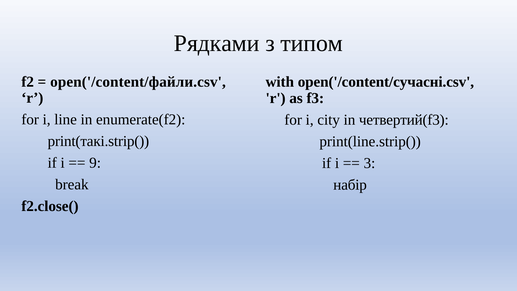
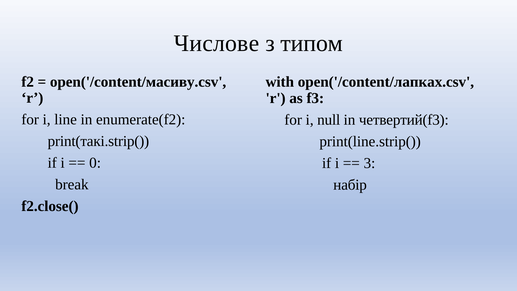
Рядками: Рядками -> Числове (217, 43)
open('/content/файли.csv: open('/content/файли.csv -> open('/content/масиву.csv (138, 82)
open('/content/сучасні.csv: open('/content/сучасні.csv -> open('/content/лапках.csv (386, 82)
city: city -> null (329, 120)
9: 9 -> 0 (95, 163)
